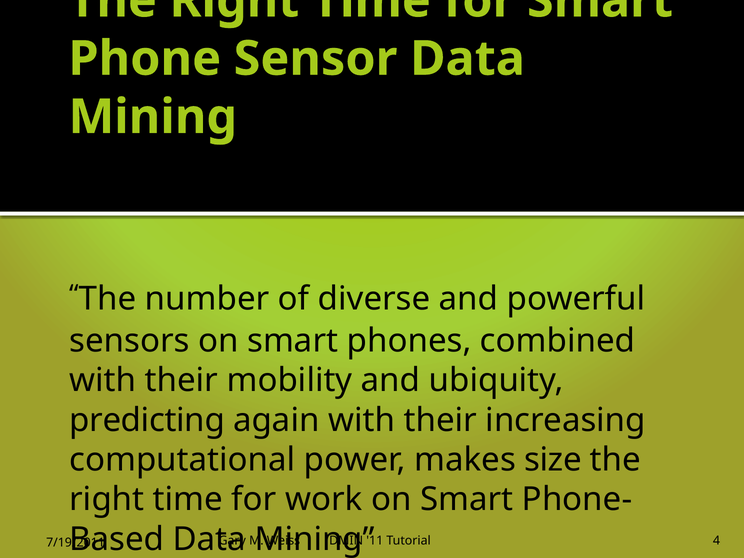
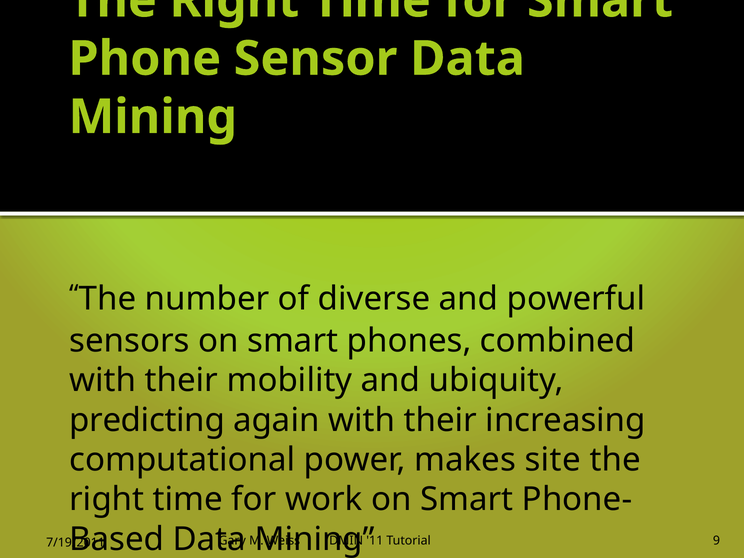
size: size -> site (553, 460)
4: 4 -> 9 (716, 541)
